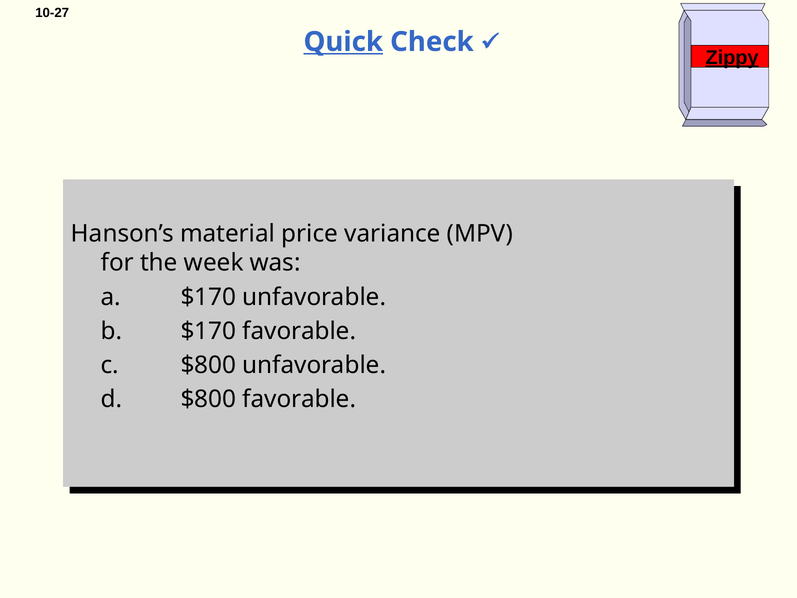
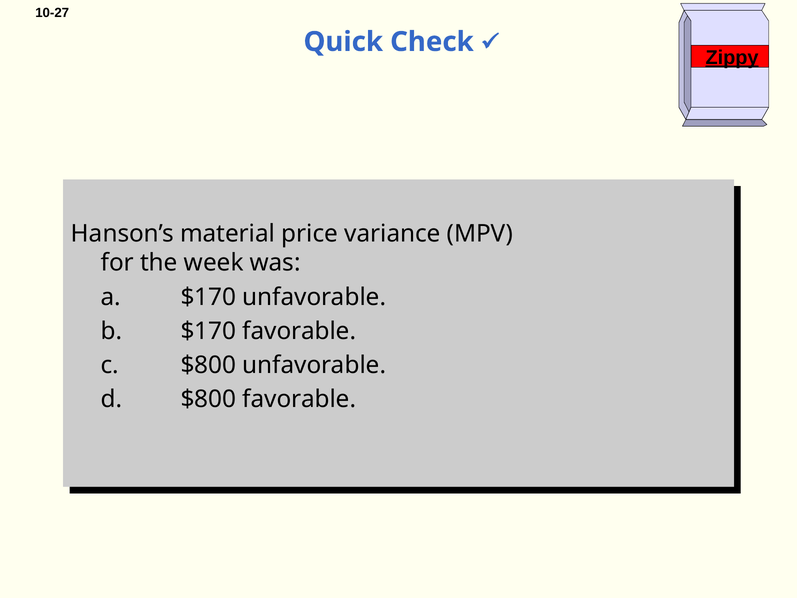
Quick underline: present -> none (343, 42)
